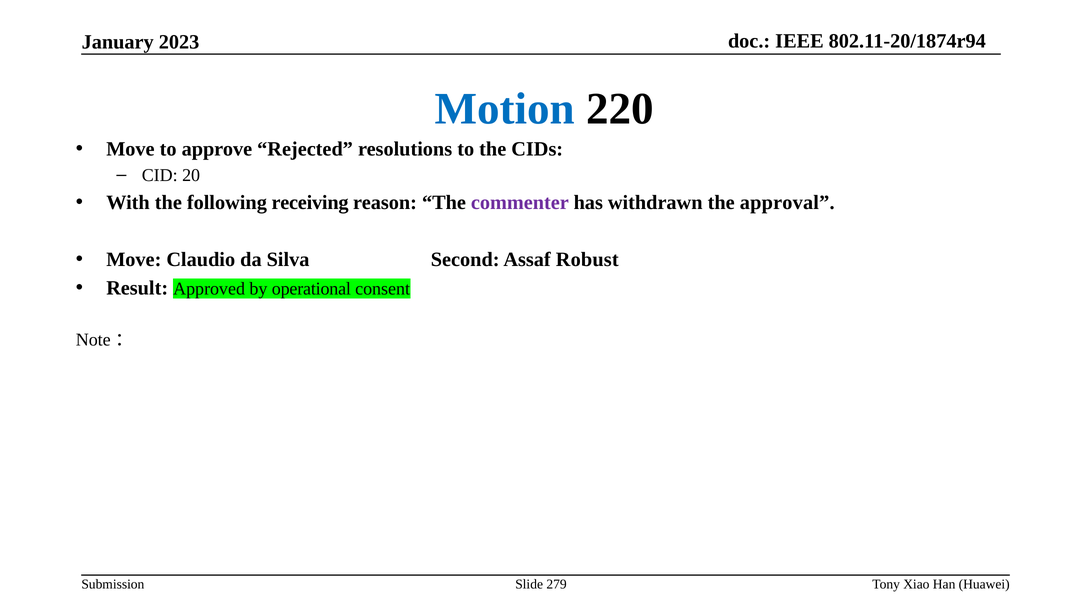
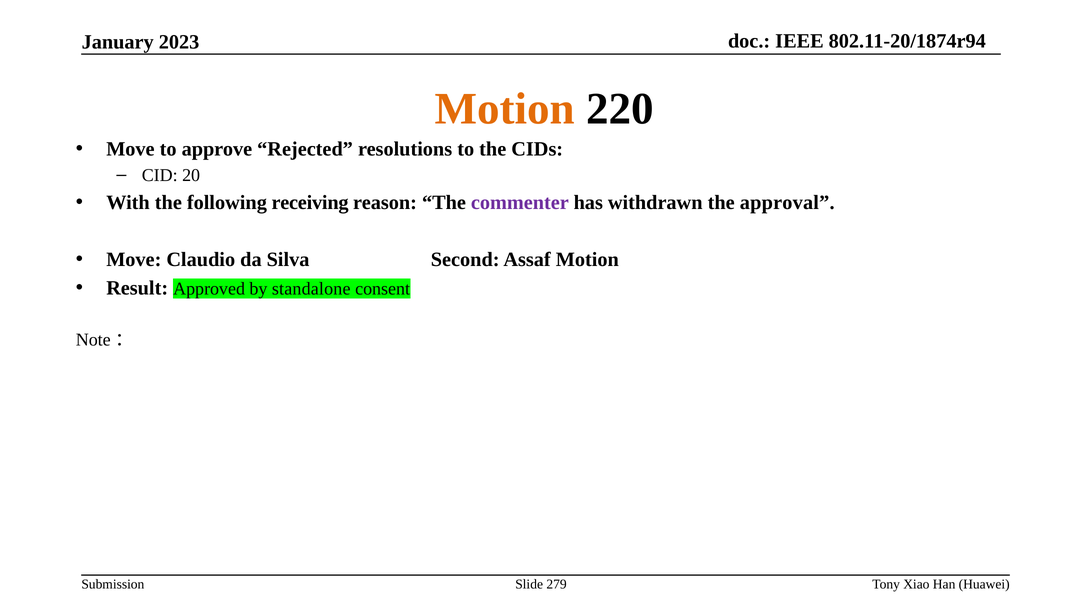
Motion colour: blue -> orange (505, 109)
Assaf Robust: Robust -> Motion (587, 259)
operational: operational -> standalone (311, 288)
